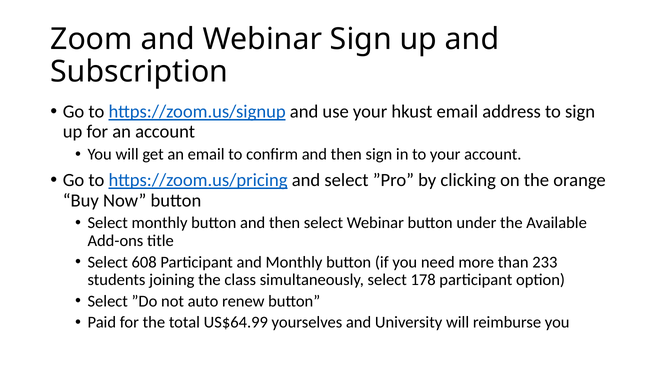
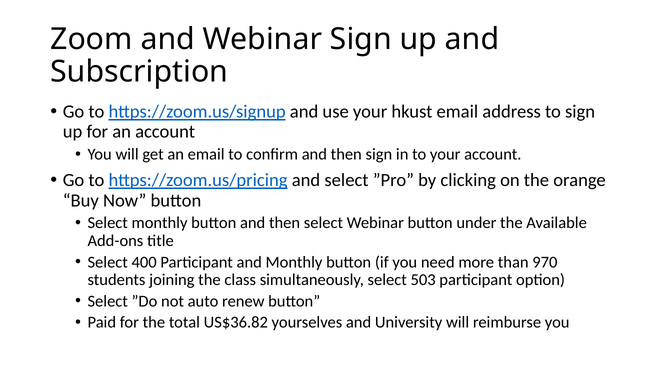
608: 608 -> 400 (144, 262)
233: 233 -> 970 (545, 262)
178: 178 -> 503 (423, 280)
US$64.99: US$64.99 -> US$36.82 (236, 322)
